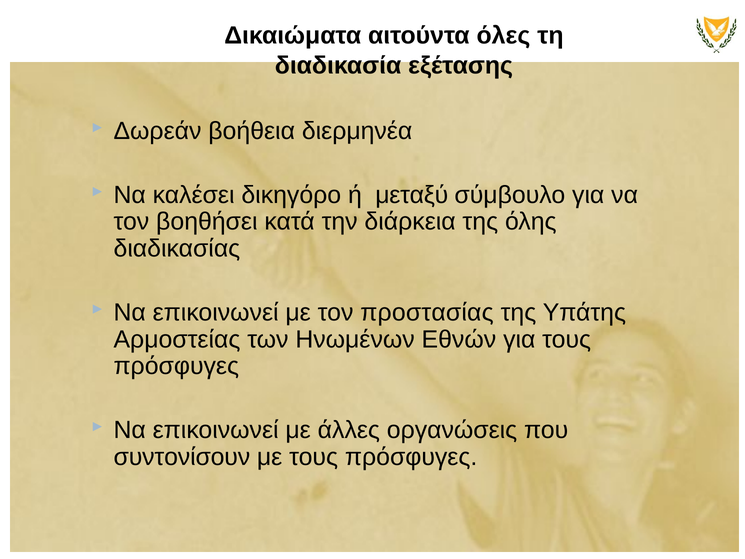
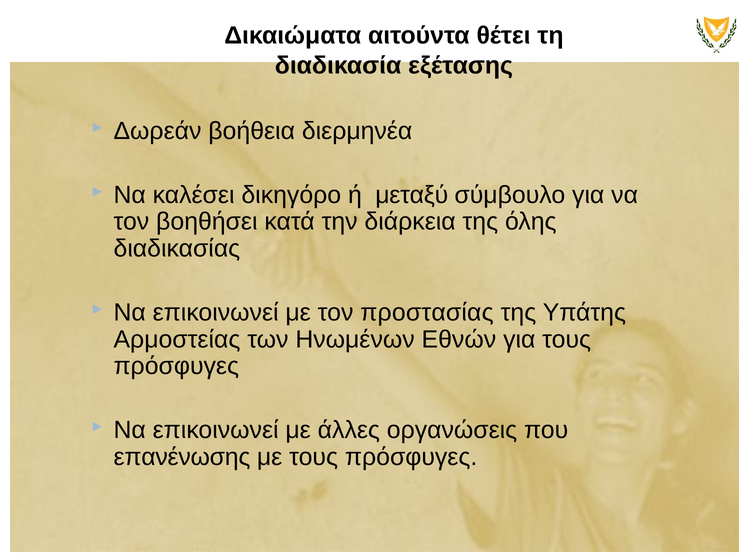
όλες: όλες -> θέτει (504, 36)
συντονίσουν: συντονίσουν -> επανένωσης (182, 457)
